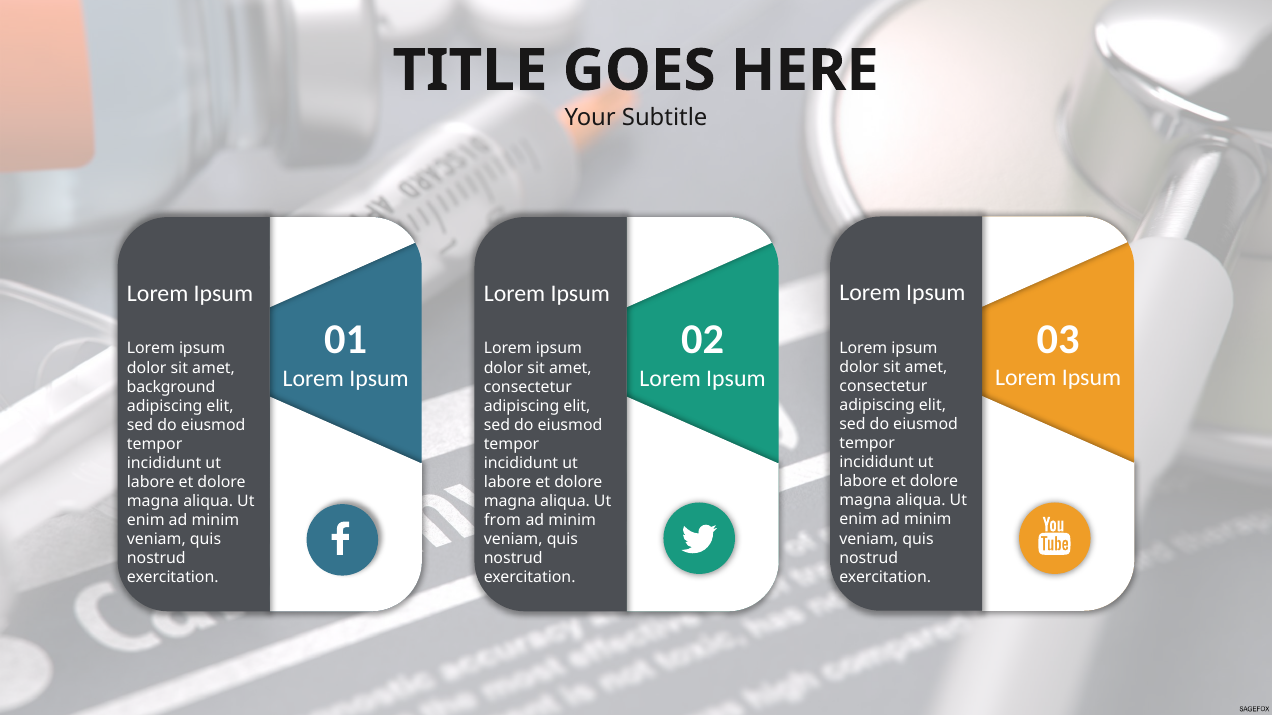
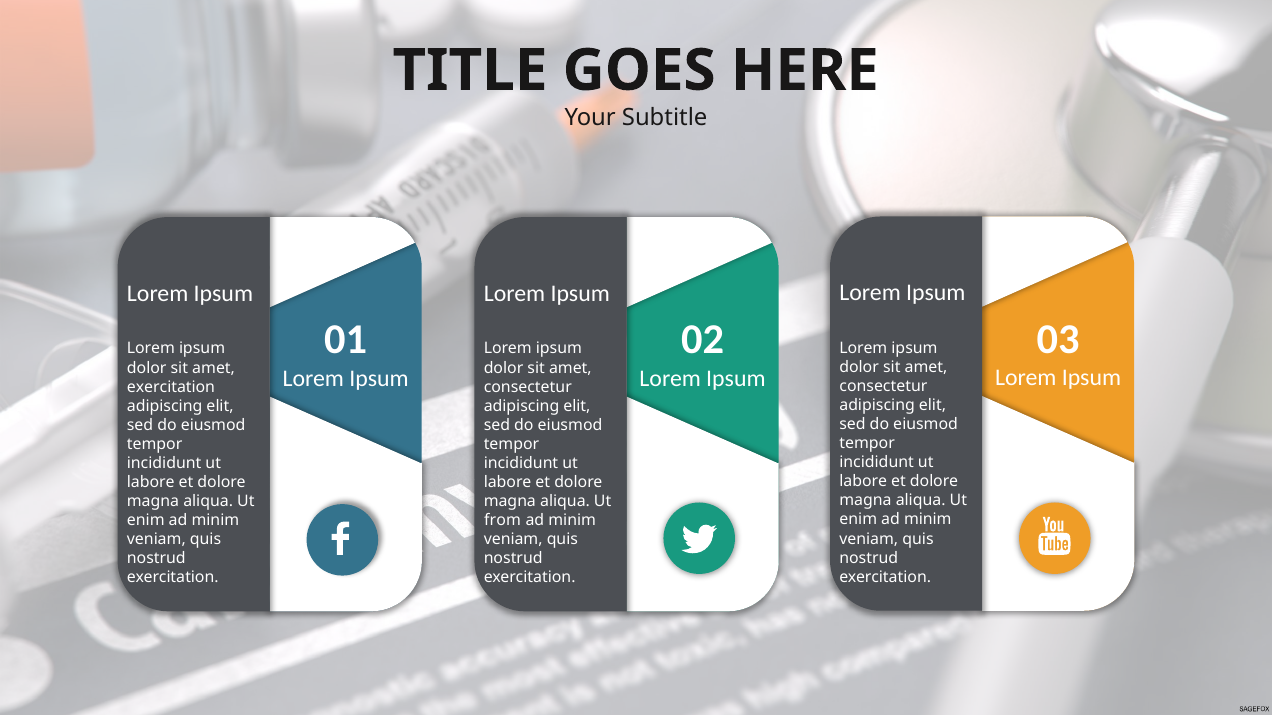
background: background -> exercitation (171, 387)
